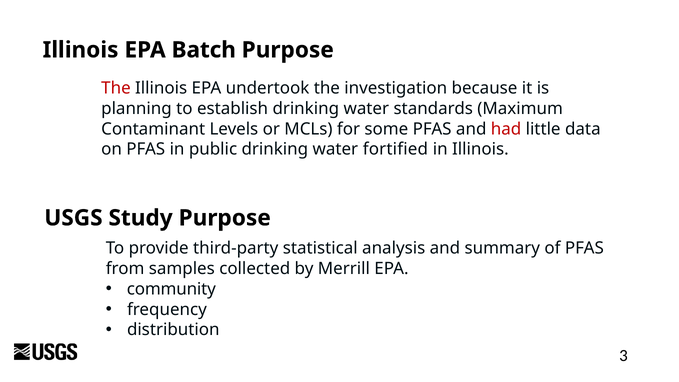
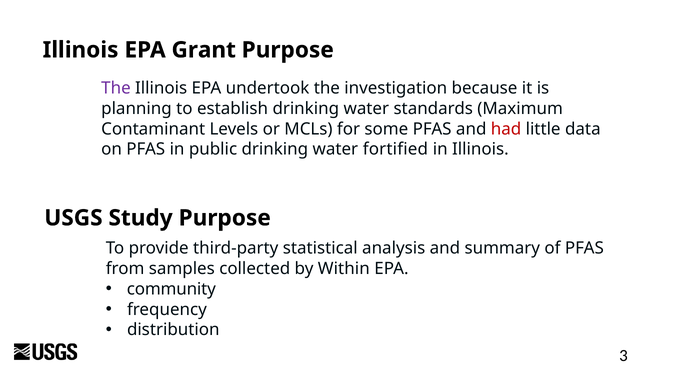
Batch: Batch -> Grant (204, 50)
The colour: red -> purple (116, 88)
Merrill: Merrill -> Within (344, 269)
